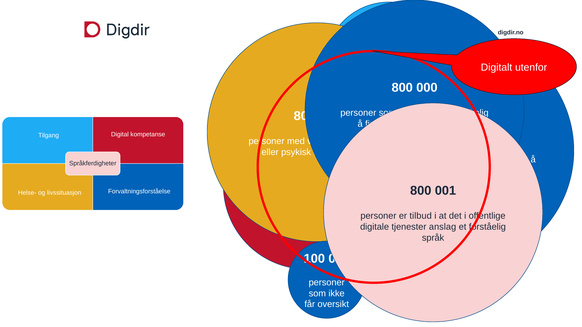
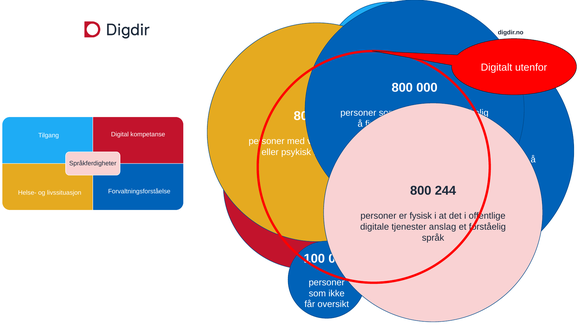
001: 001 -> 244 (445, 191)
er tilbud: tilbud -> fysisk (421, 216)
